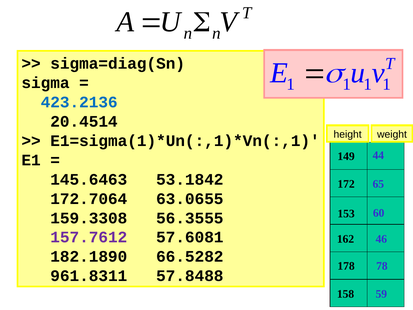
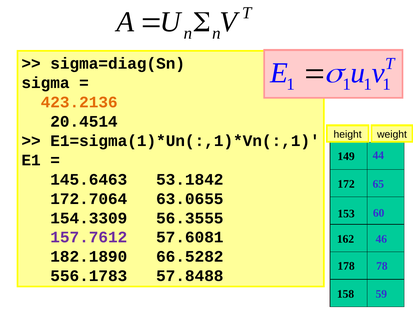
423.2136 colour: blue -> orange (79, 102)
159.3308: 159.3308 -> 154.3309 (89, 218)
961.8311: 961.8311 -> 556.1783 (89, 276)
